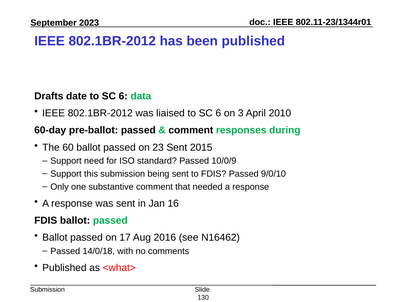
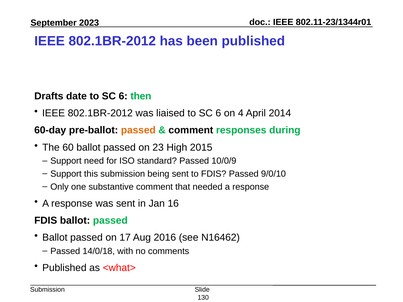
data: data -> then (141, 96)
3: 3 -> 4 (241, 113)
2010: 2010 -> 2014 (280, 113)
passed colour: black -> orange (138, 130)
23 Sent: Sent -> High (177, 147)
